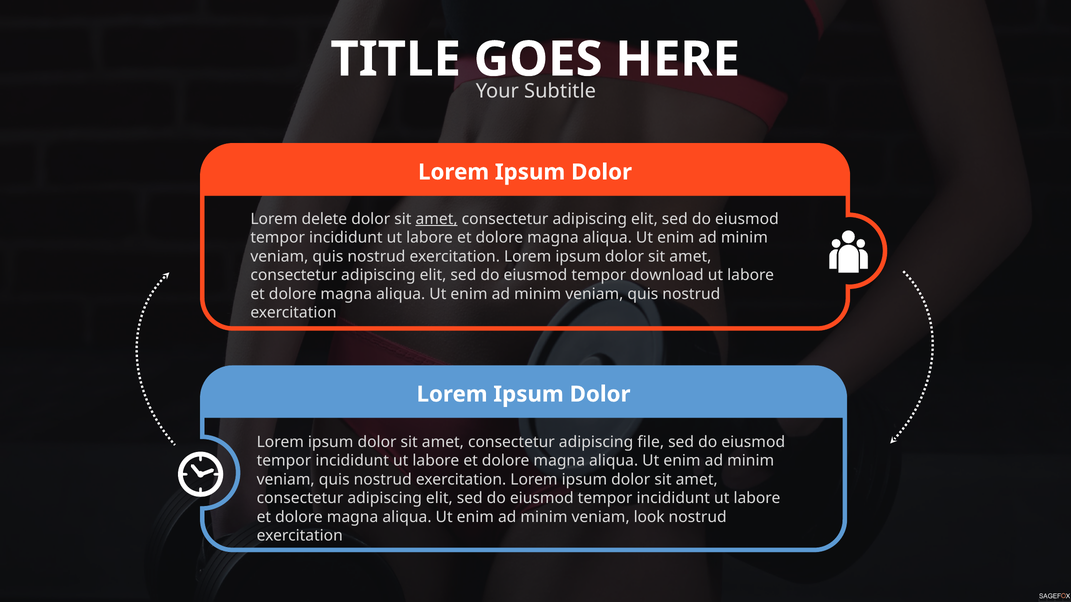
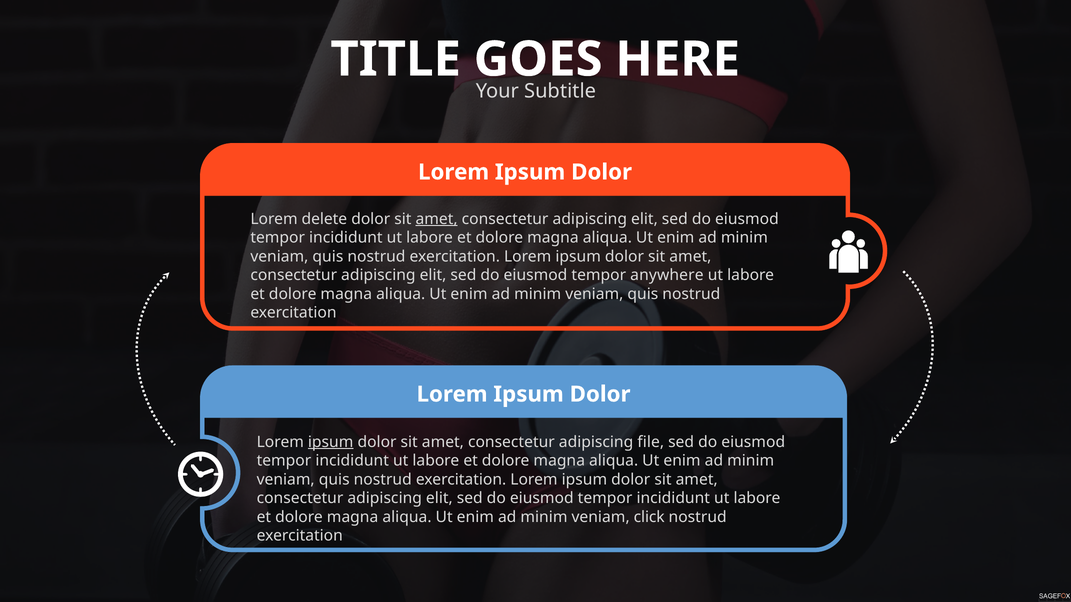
download: download -> anywhere (667, 275)
ipsum underline: none -> present (331, 442)
look: look -> click (649, 517)
